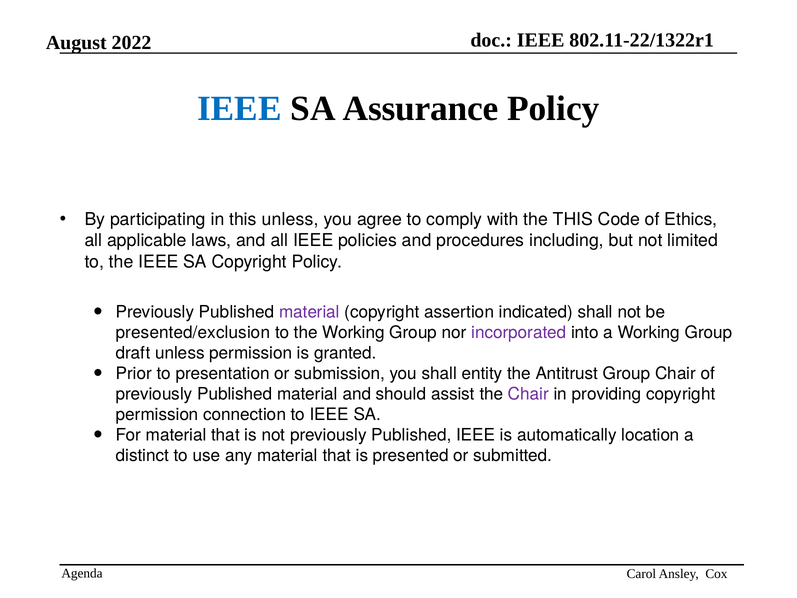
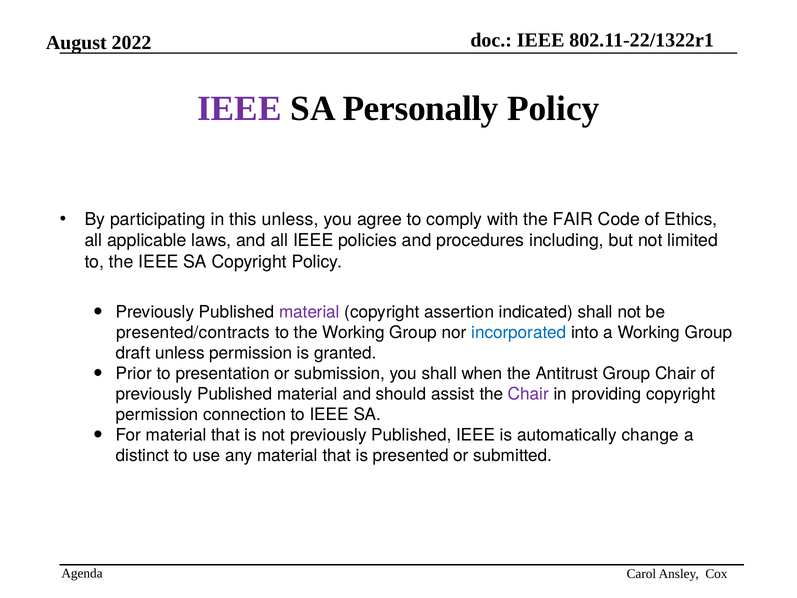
IEEE colour: blue -> purple (239, 109)
Assurance: Assurance -> Personally (421, 109)
the THIS: THIS -> FAIR (573, 219)
presented/exclusion: presented/exclusion -> presented/contracts (193, 332)
incorporated colour: purple -> blue (519, 332)
entity: entity -> when (482, 373)
location: location -> change (650, 435)
